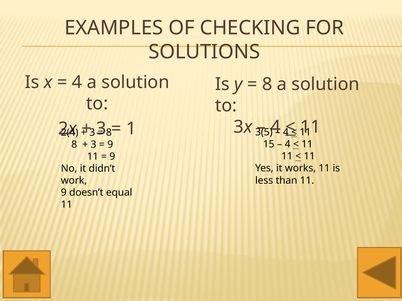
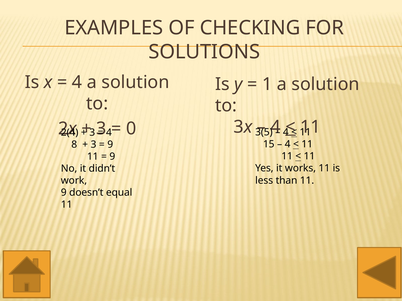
8: 8 -> 1 (267, 84)
1: 1 -> 0 (131, 129)
8: 8 -> 4 (109, 133)
